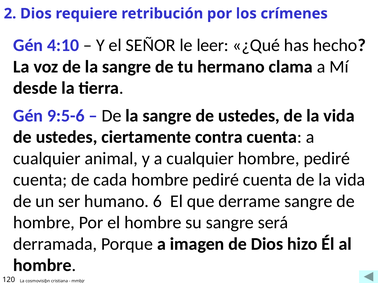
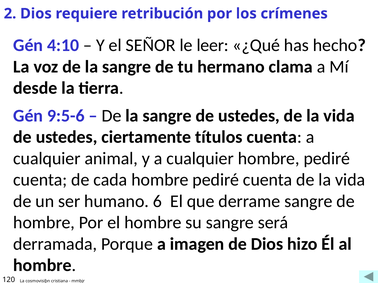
contra: contra -> títulos (219, 137)
